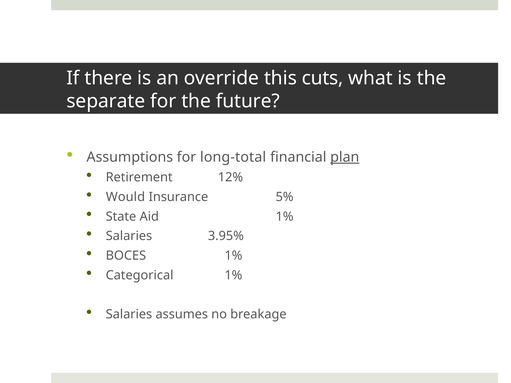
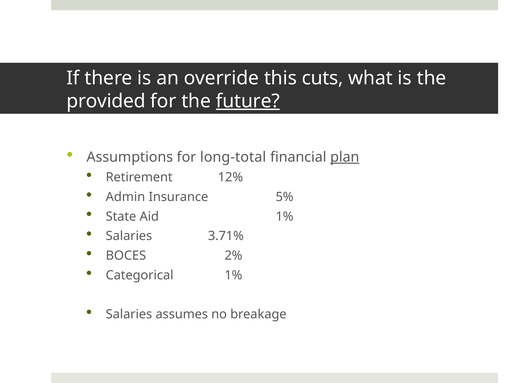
separate: separate -> provided (106, 101)
future underline: none -> present (248, 101)
Would: Would -> Admin (125, 197)
3.95%: 3.95% -> 3.71% (226, 236)
BOCES 1%: 1% -> 2% (233, 256)
